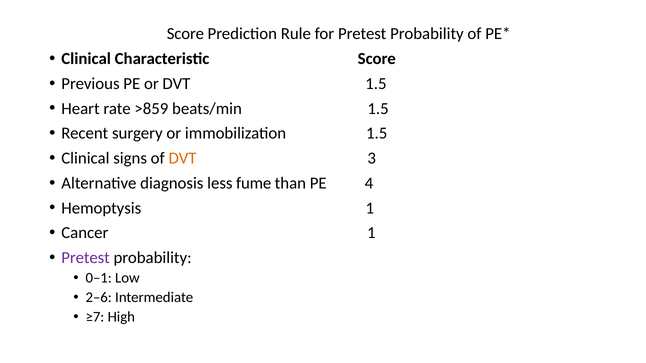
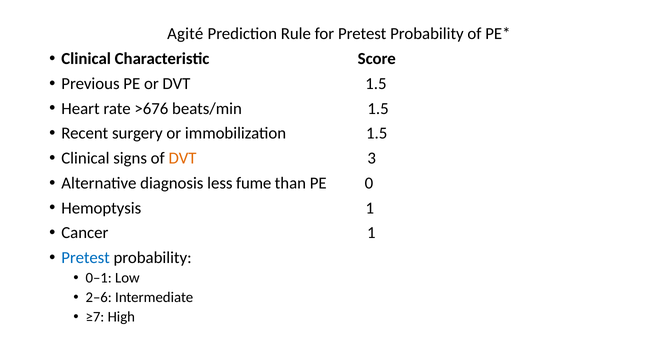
Score: Score -> Agité (185, 34)
>859: >859 -> >676 (151, 109)
4: 4 -> 0 (369, 183)
Pretest colour: purple -> blue (86, 258)
